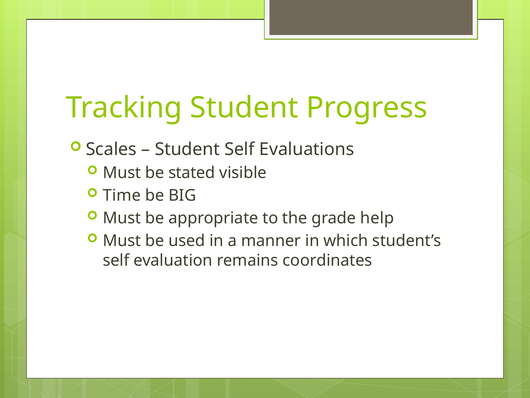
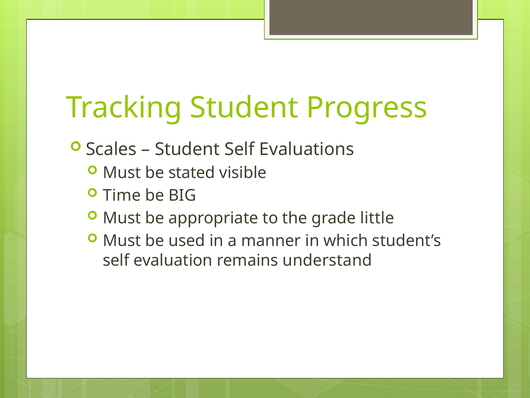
help: help -> little (377, 218)
coordinates: coordinates -> understand (327, 260)
